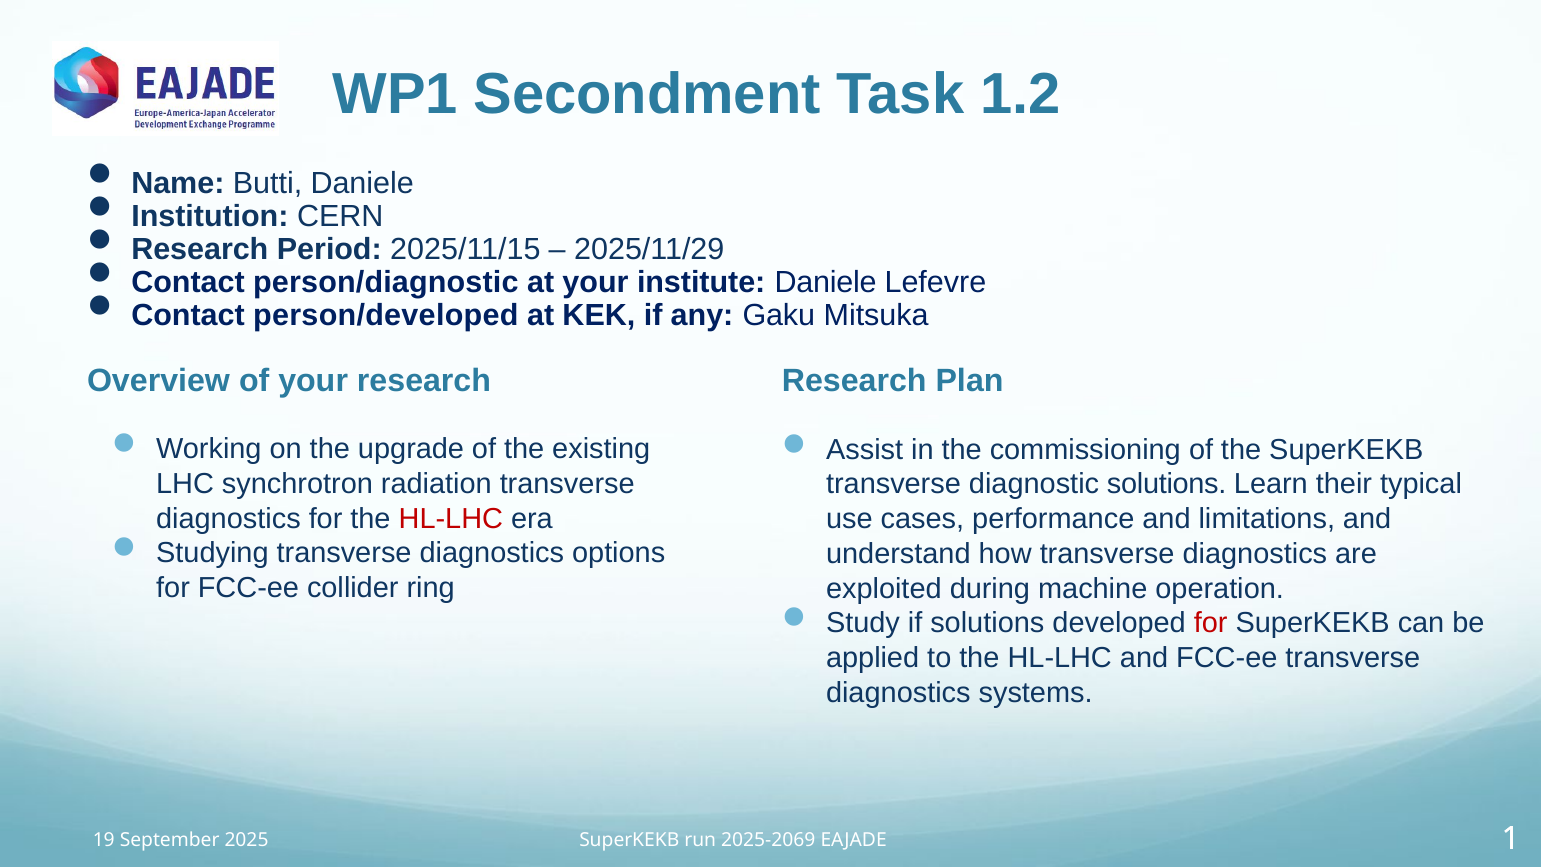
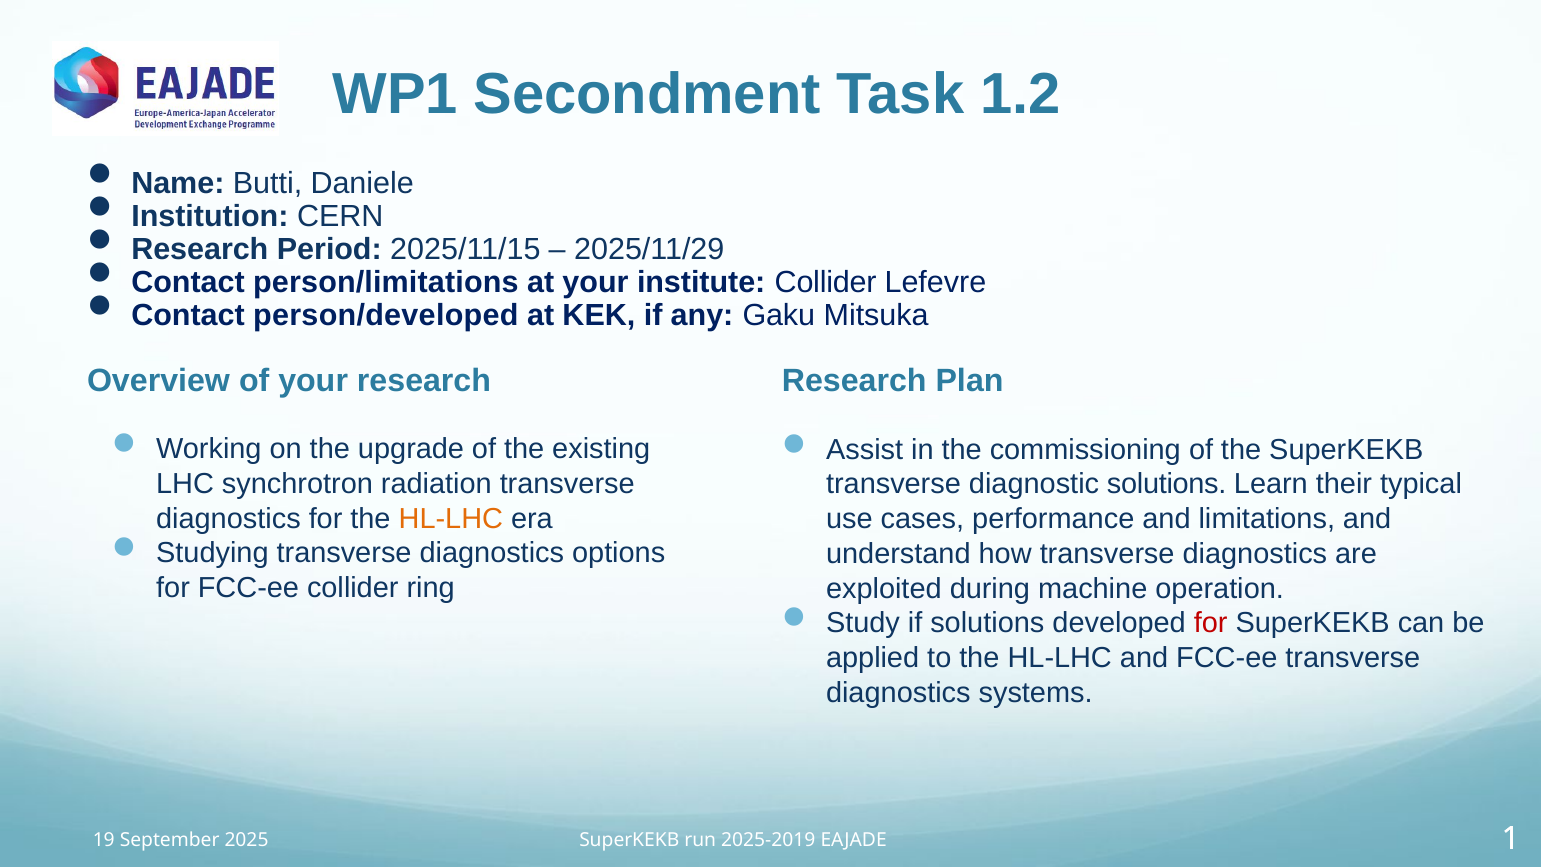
person/diagnostic: person/diagnostic -> person/limitations (386, 282)
institute Daniele: Daniele -> Collider (826, 282)
HL-LHC colour: red -> orange (451, 518)
2025-2069: 2025-2069 -> 2025-2019 (768, 839)
